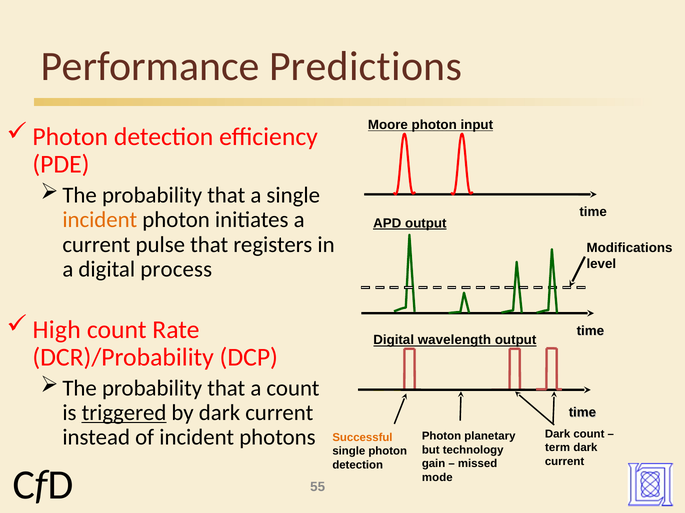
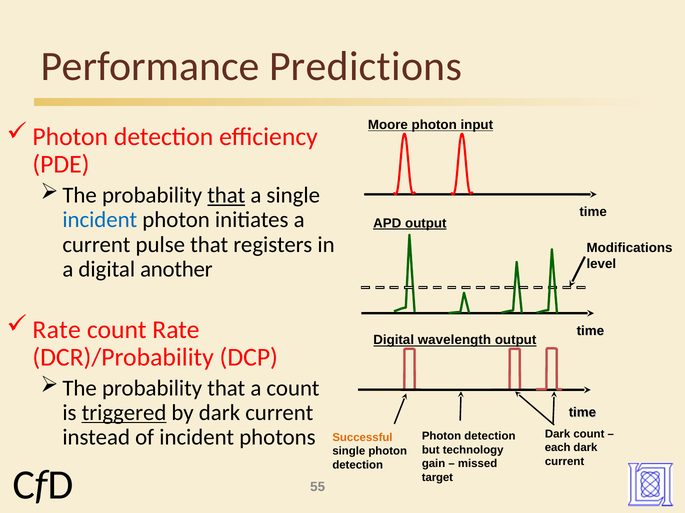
that underline: none -> present (226, 196)
incident colour: orange -> blue (100, 220)
process: process -> another (176, 270)
High: High -> Rate (57, 330)
planetary: planetary -> detection (490, 437)
term: term -> each (558, 448)
mode: mode -> target (437, 478)
